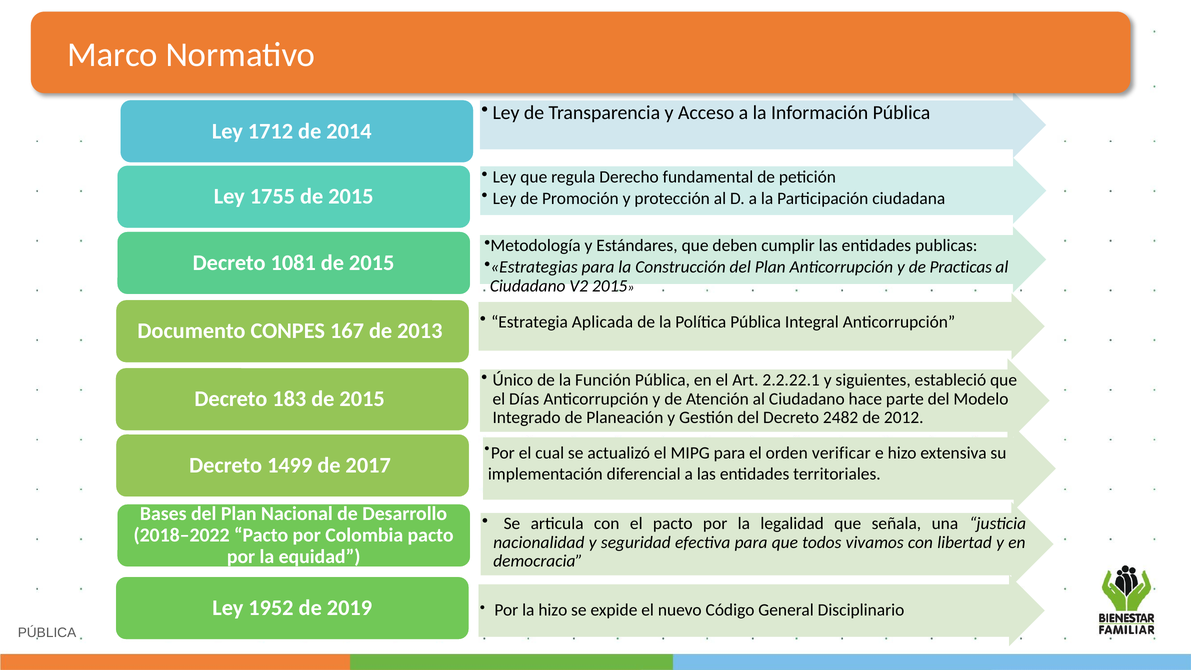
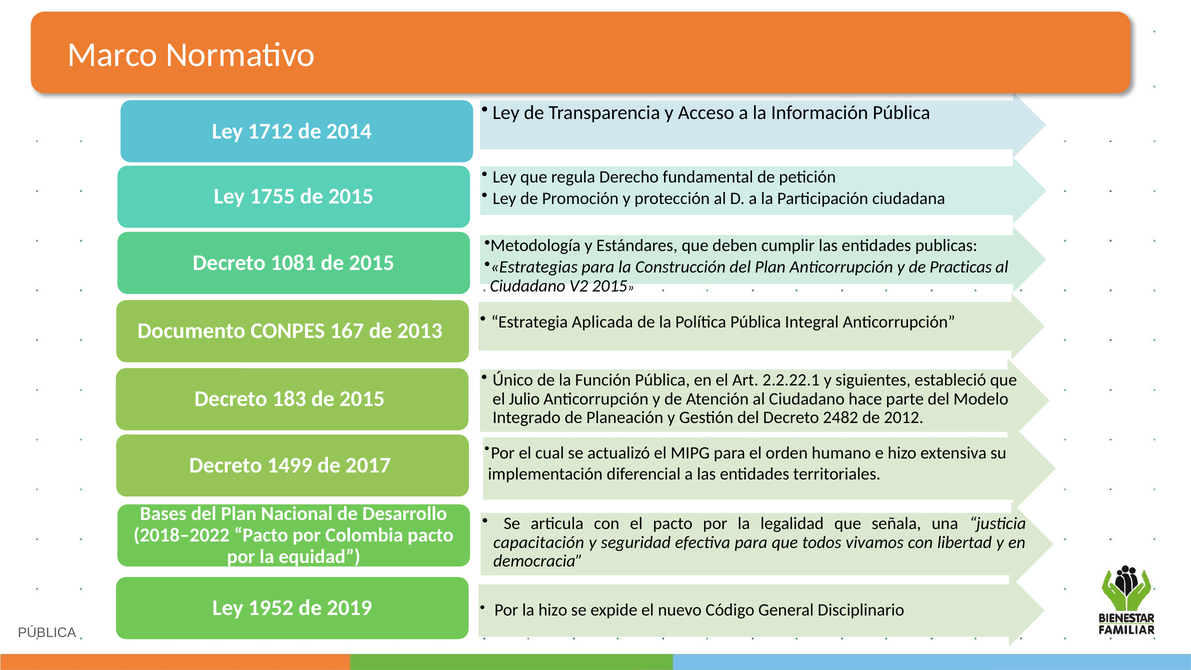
Días: Días -> Julio (524, 399)
verificar: verificar -> humano (841, 453)
nacionalidad: nacionalidad -> capacitación (539, 542)
